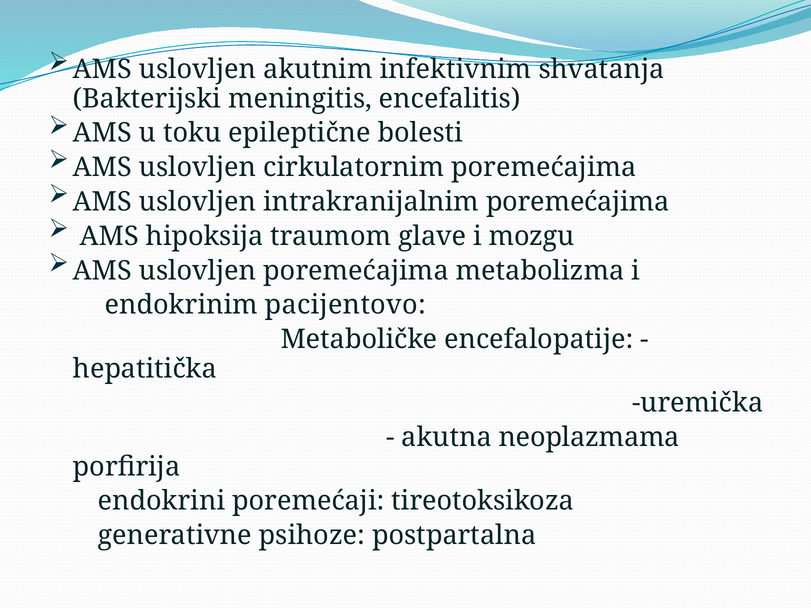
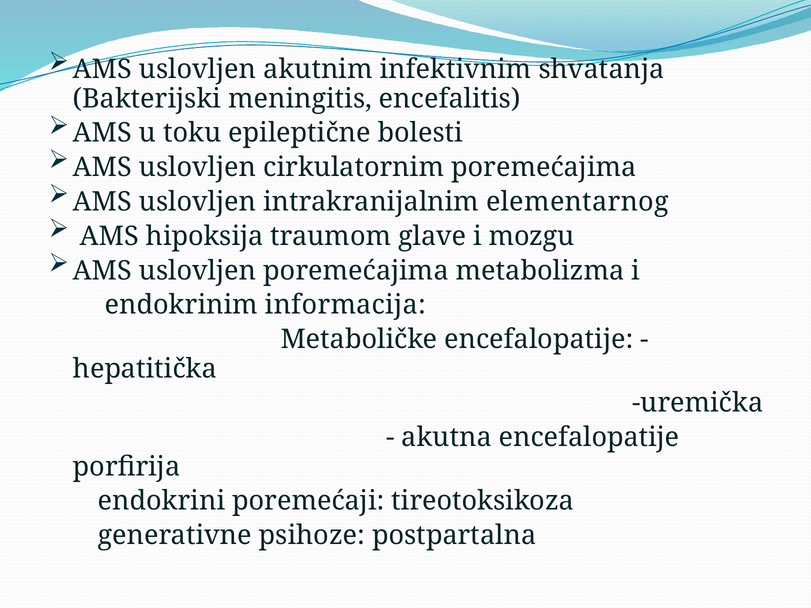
intrakranijalnim poremećajima: poremećajima -> elementarnog (577, 202)
pacijentovo: pacijentovo -> informacija (345, 305)
akutna neoplazmama: neoplazmama -> encefalopatije (589, 438)
